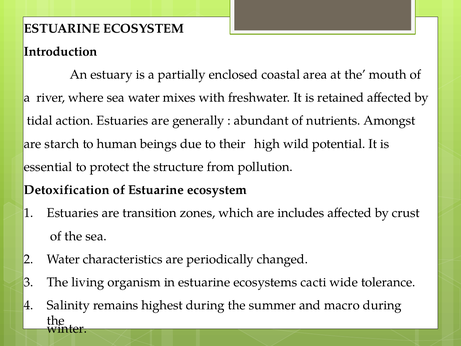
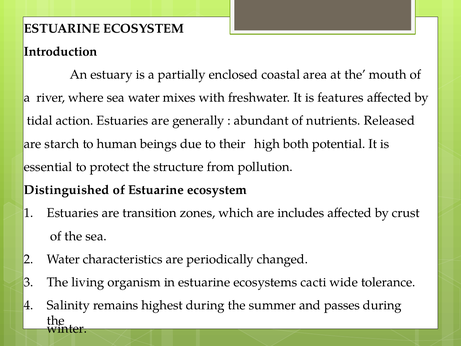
retained: retained -> features (341, 98)
Amongst: Amongst -> Released (389, 121)
wild: wild -> both (296, 144)
Detoxification: Detoxification -> Distinguished (67, 190)
macro: macro -> passes (342, 305)
